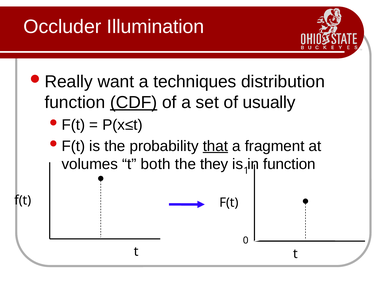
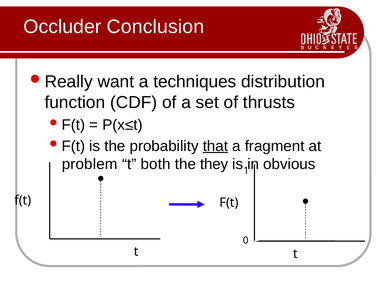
Illumination: Illumination -> Conclusion (155, 27)
CDF underline: present -> none (134, 103)
usually: usually -> thrusts (269, 103)
volumes: volumes -> problem (90, 164)
in function: function -> obvious (289, 164)
